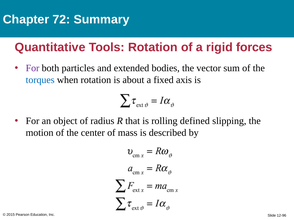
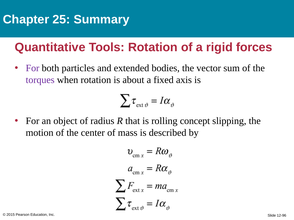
72: 72 -> 25 (61, 19)
torques colour: blue -> purple (40, 80)
defined: defined -> concept (195, 121)
